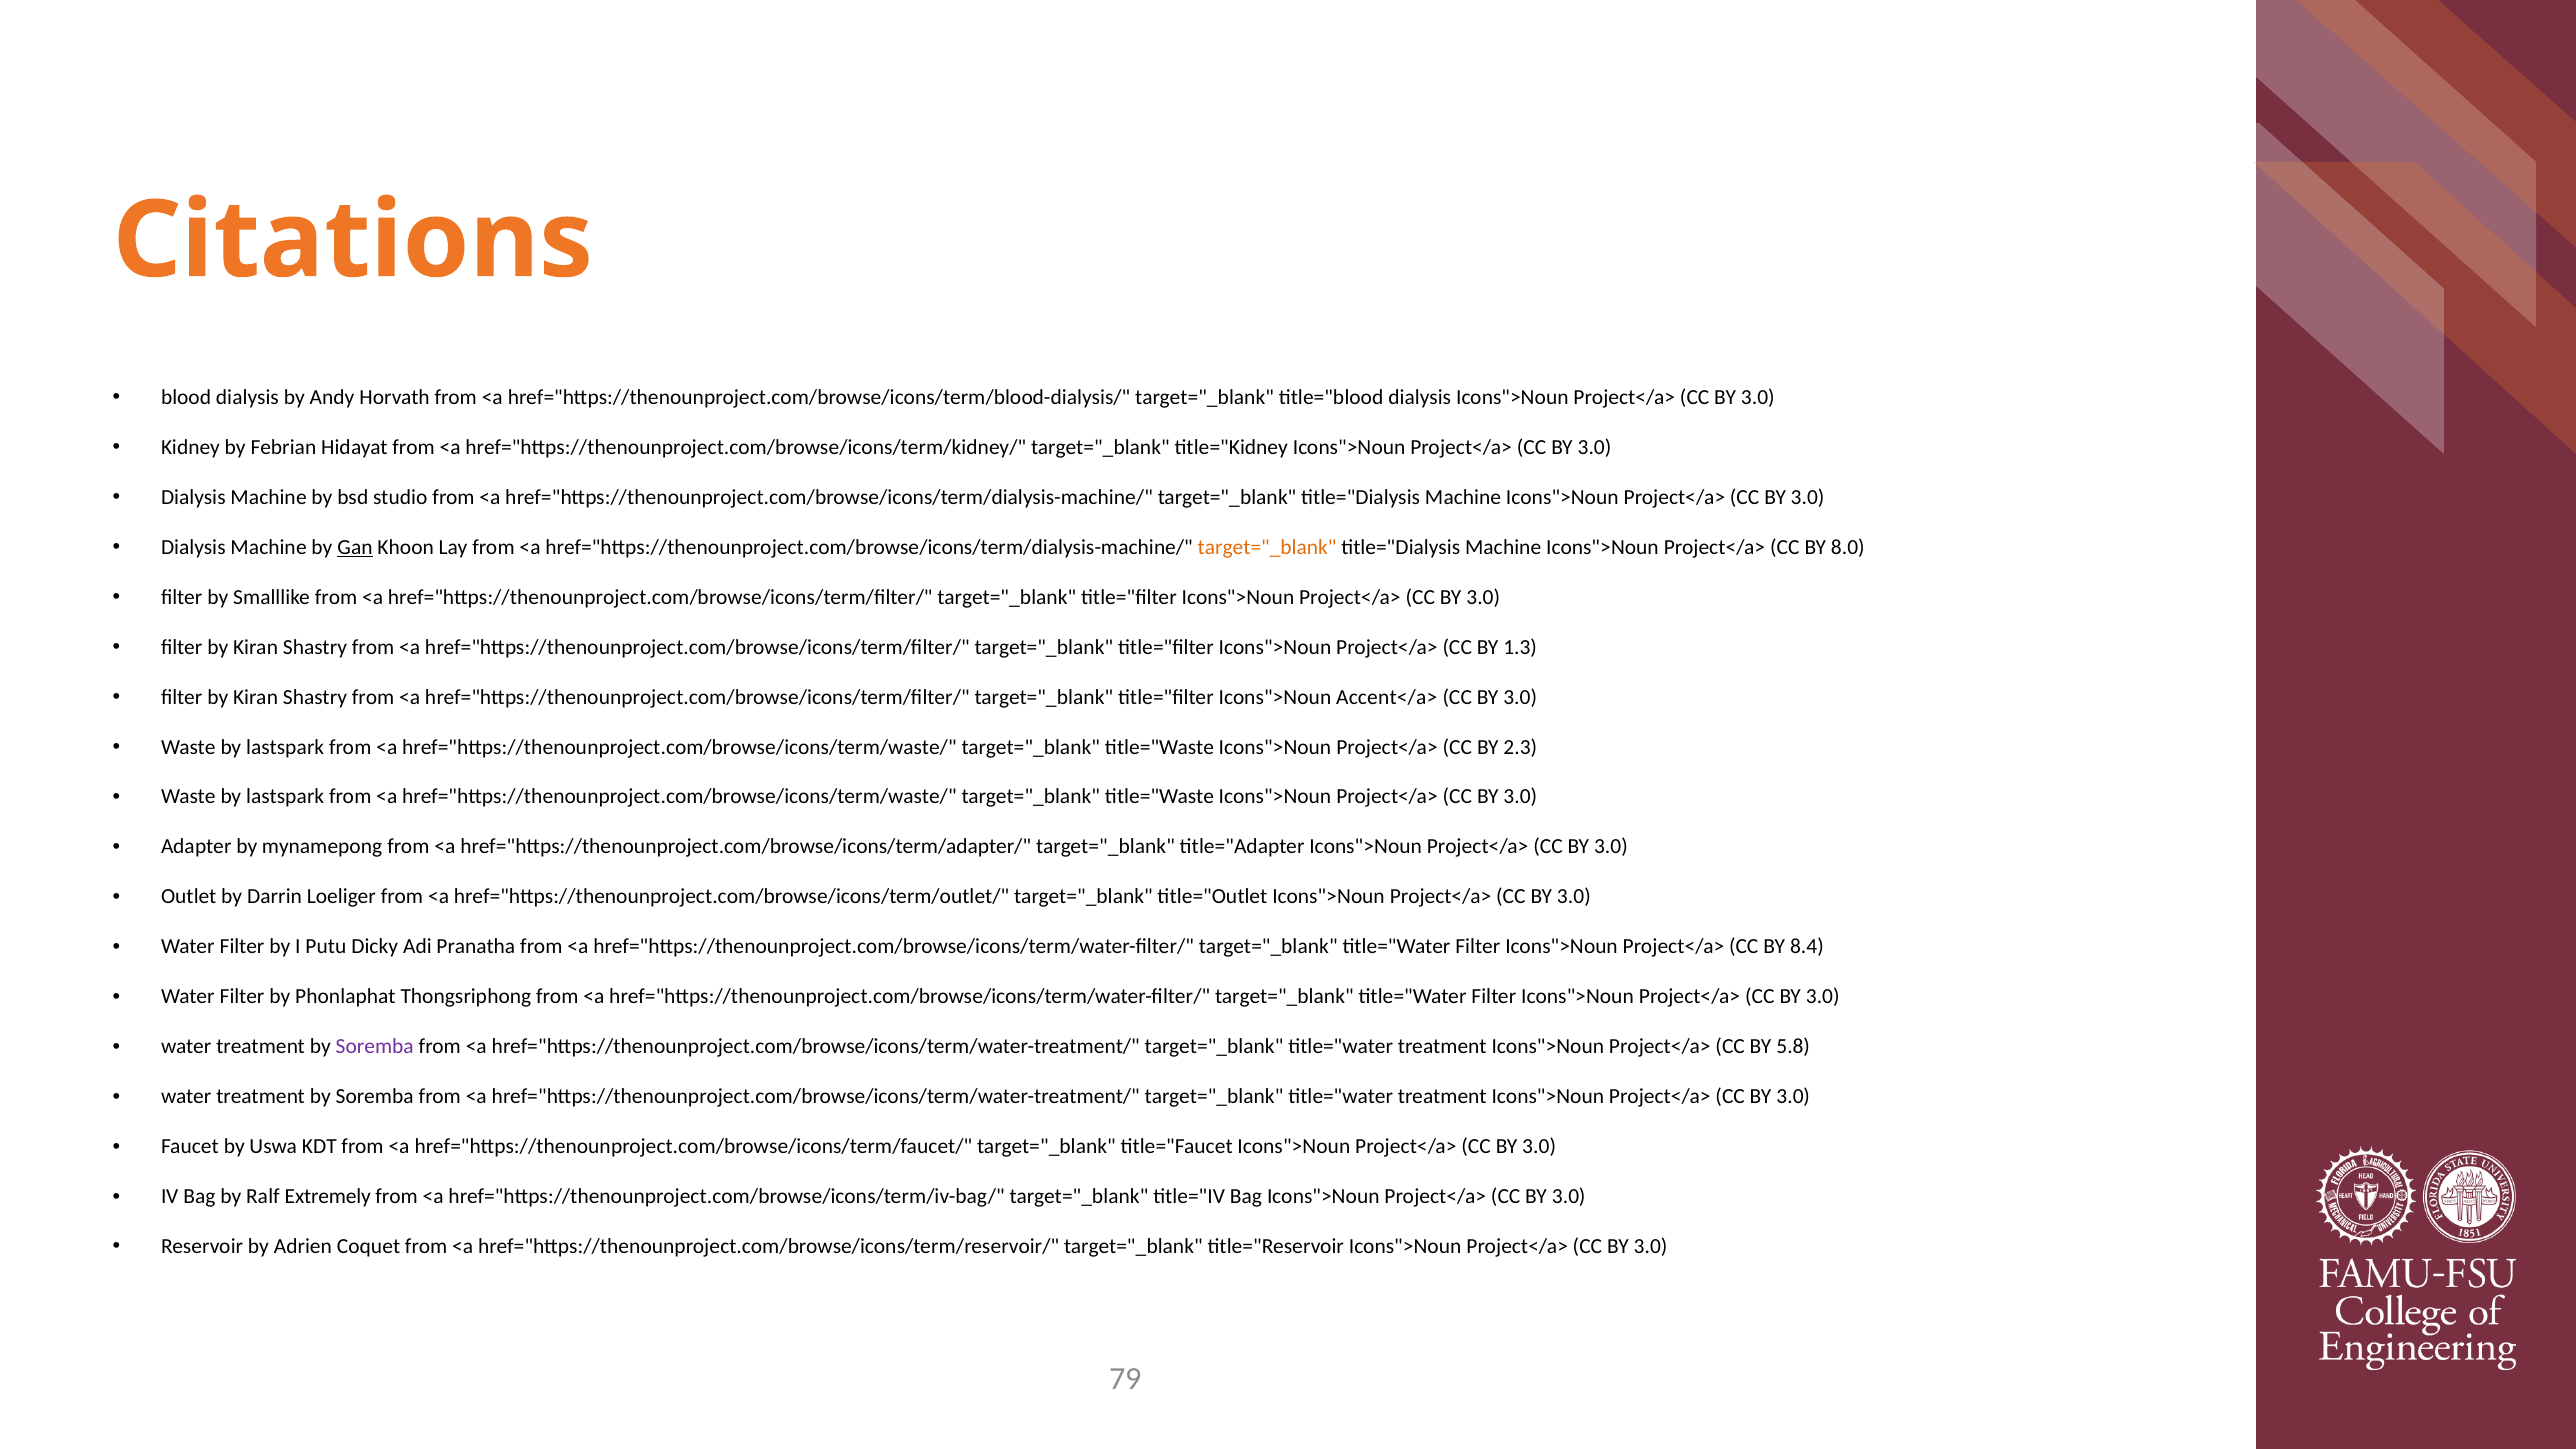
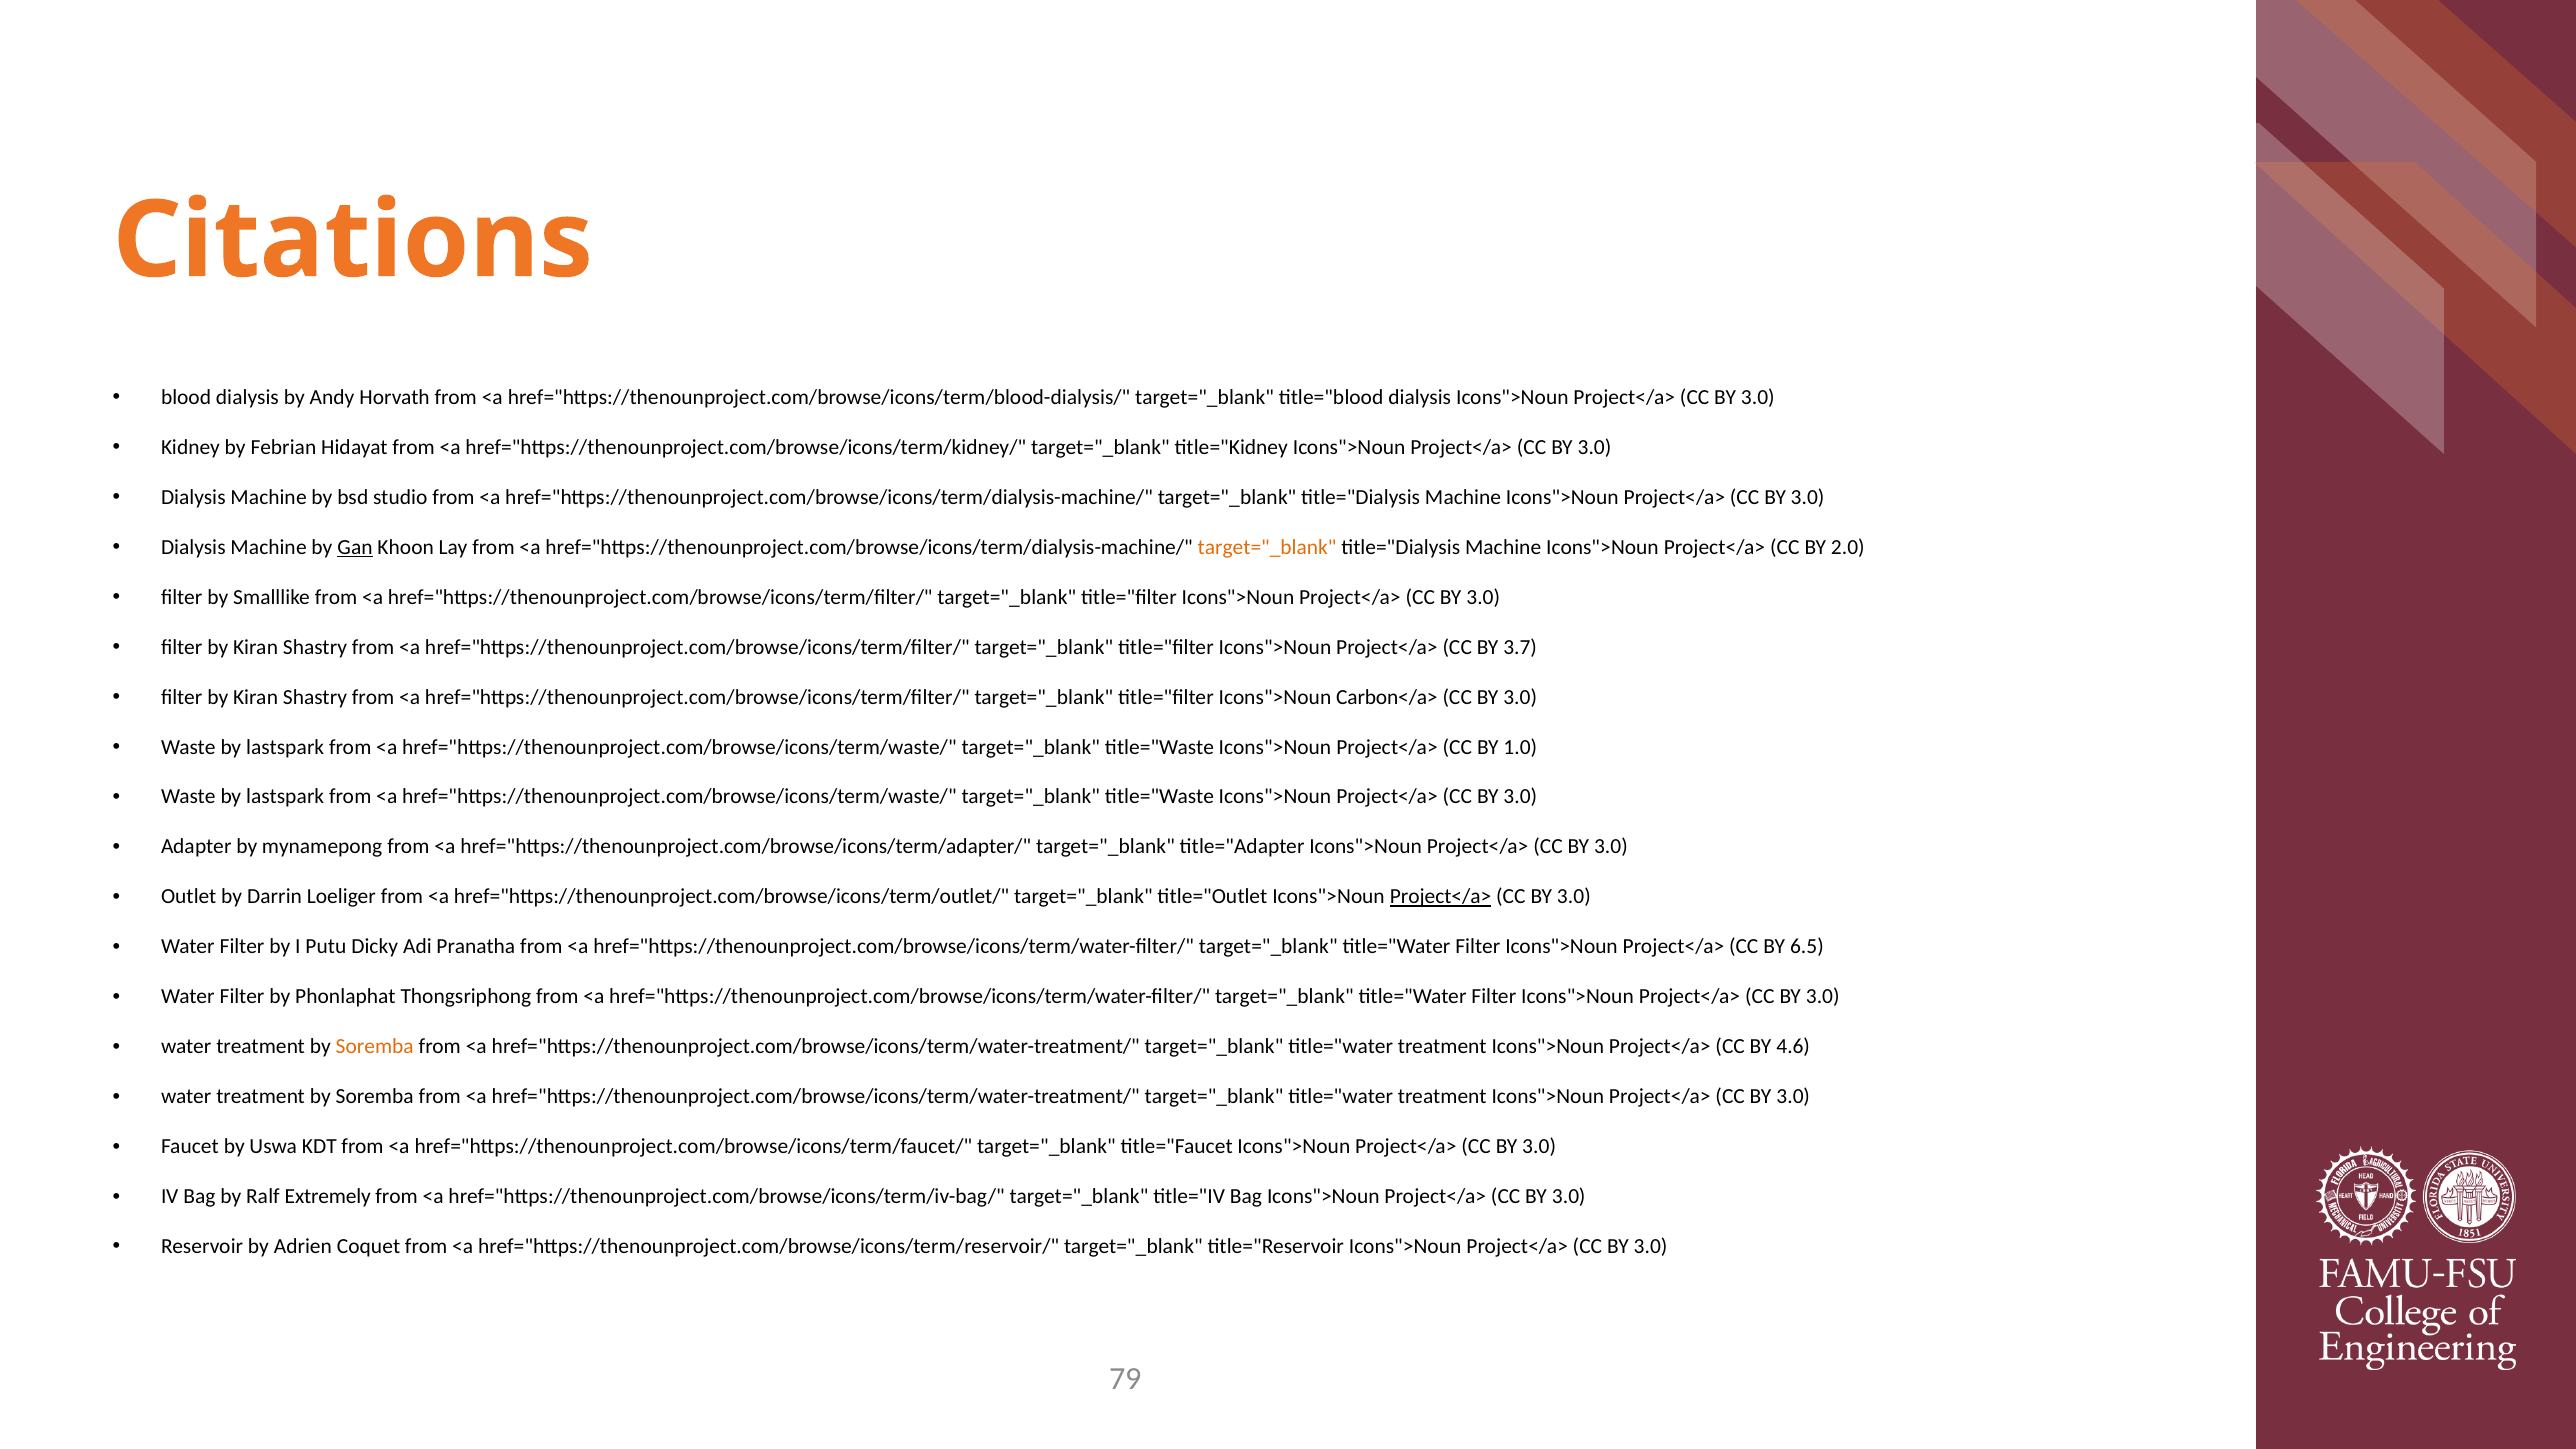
8.0: 8.0 -> 2.0 (1848, 547)
1.3: 1.3 -> 3.7 (1520, 647)
Accent</a>: Accent</a> -> Carbon</a> (1387, 697)
2.3: 2.3 -> 1.0 (1520, 747)
Project</a> underline: none -> present (1441, 897)
8.4: 8.4 -> 6.5 (1807, 947)
Soremba colour: purple -> orange (375, 1047)
5.8: 5.8 -> 4.6 (1793, 1047)
